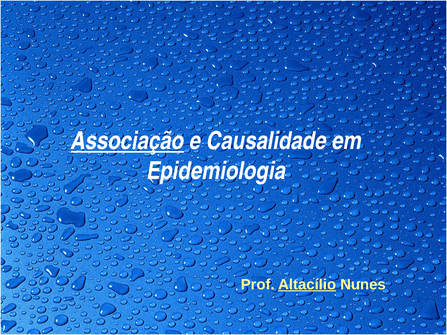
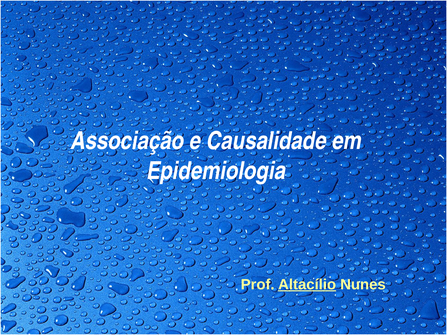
Associação underline: present -> none (127, 141)
